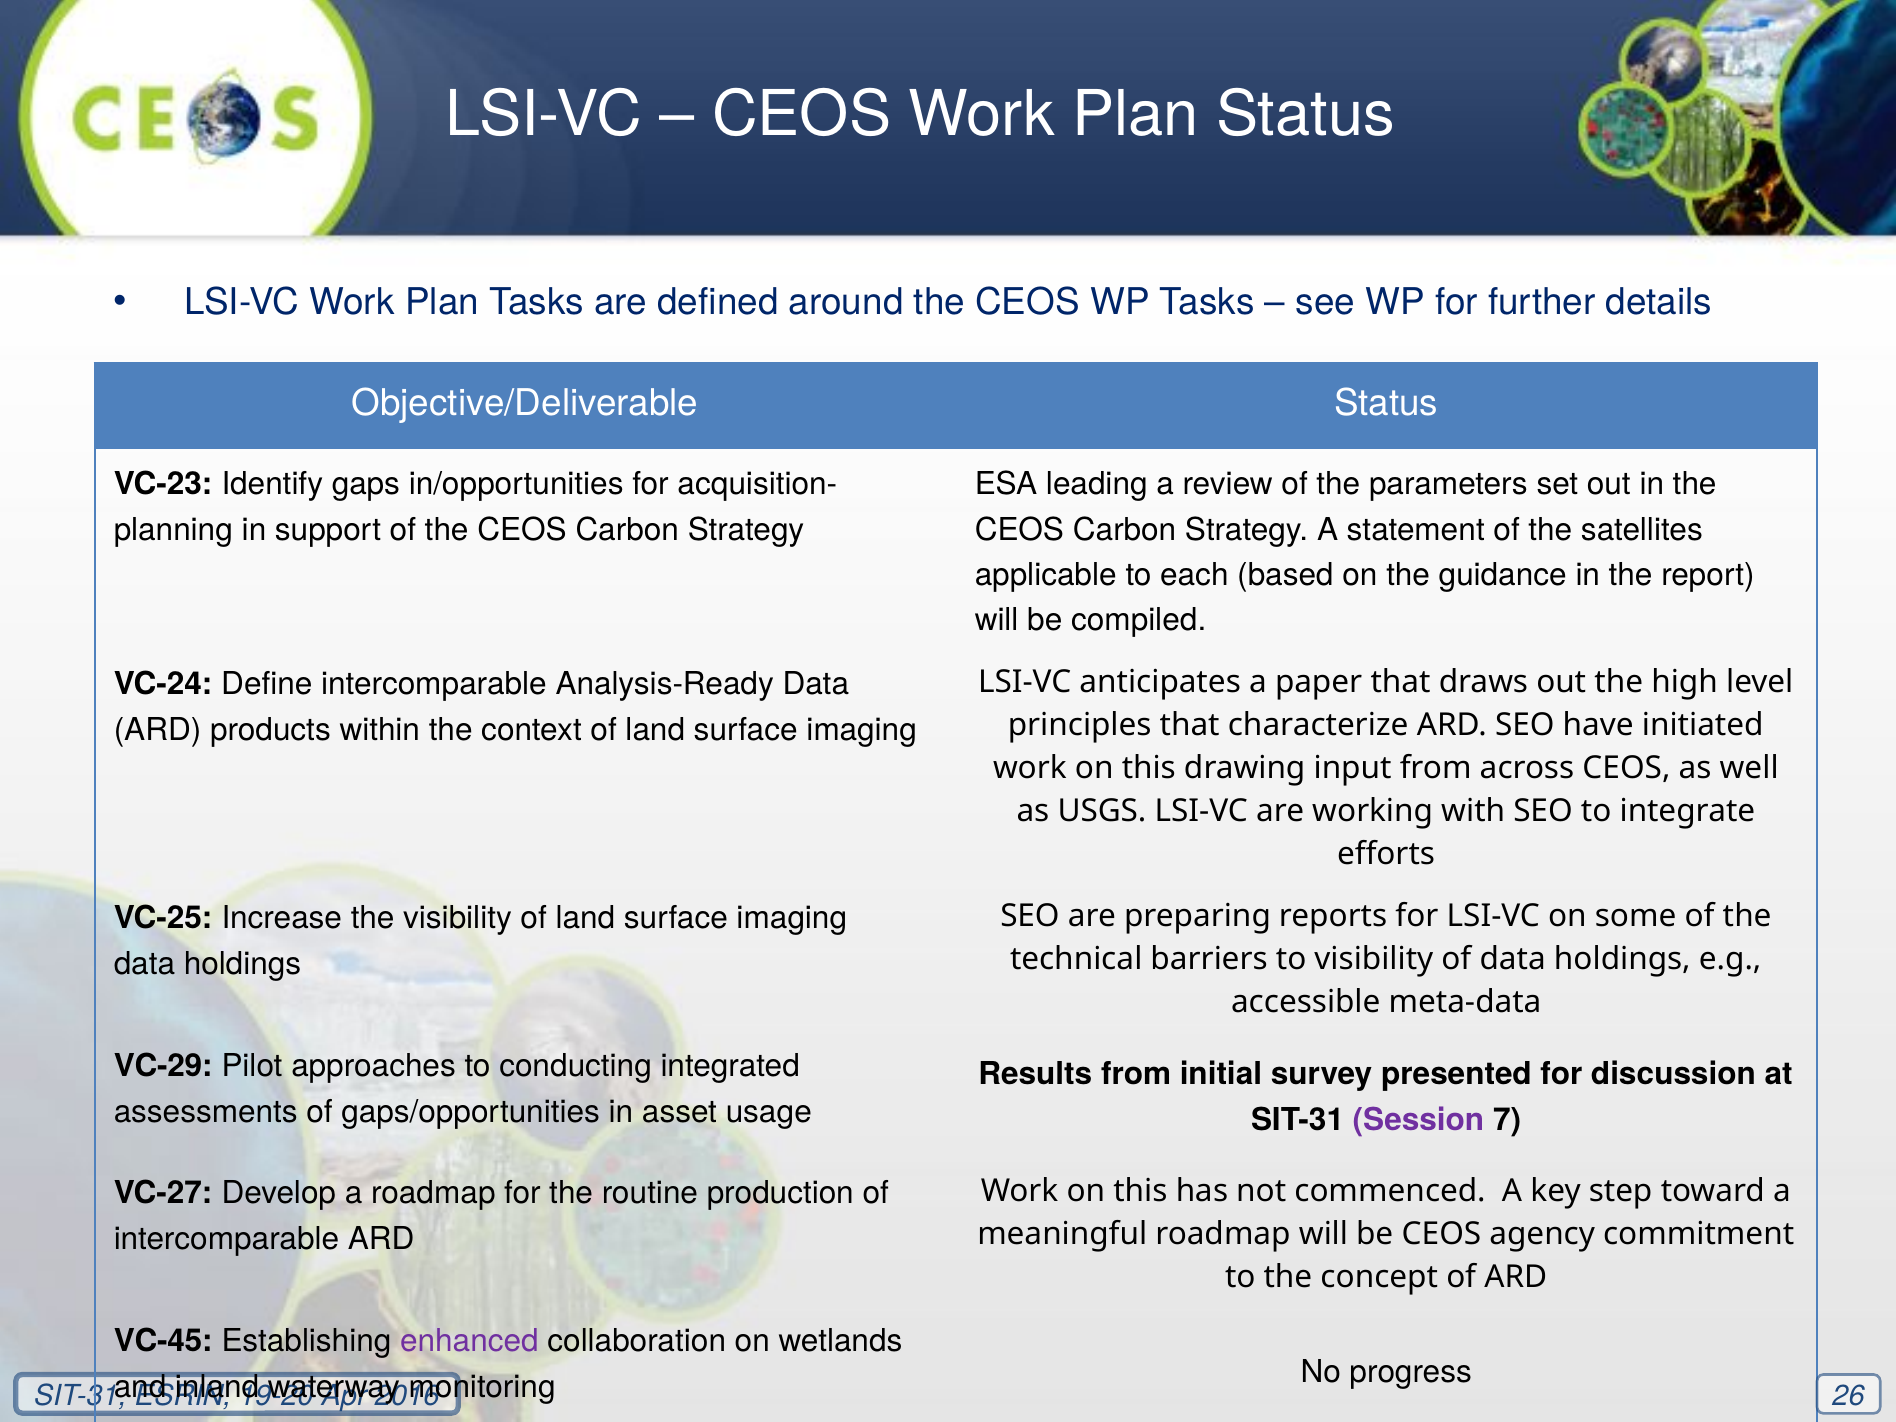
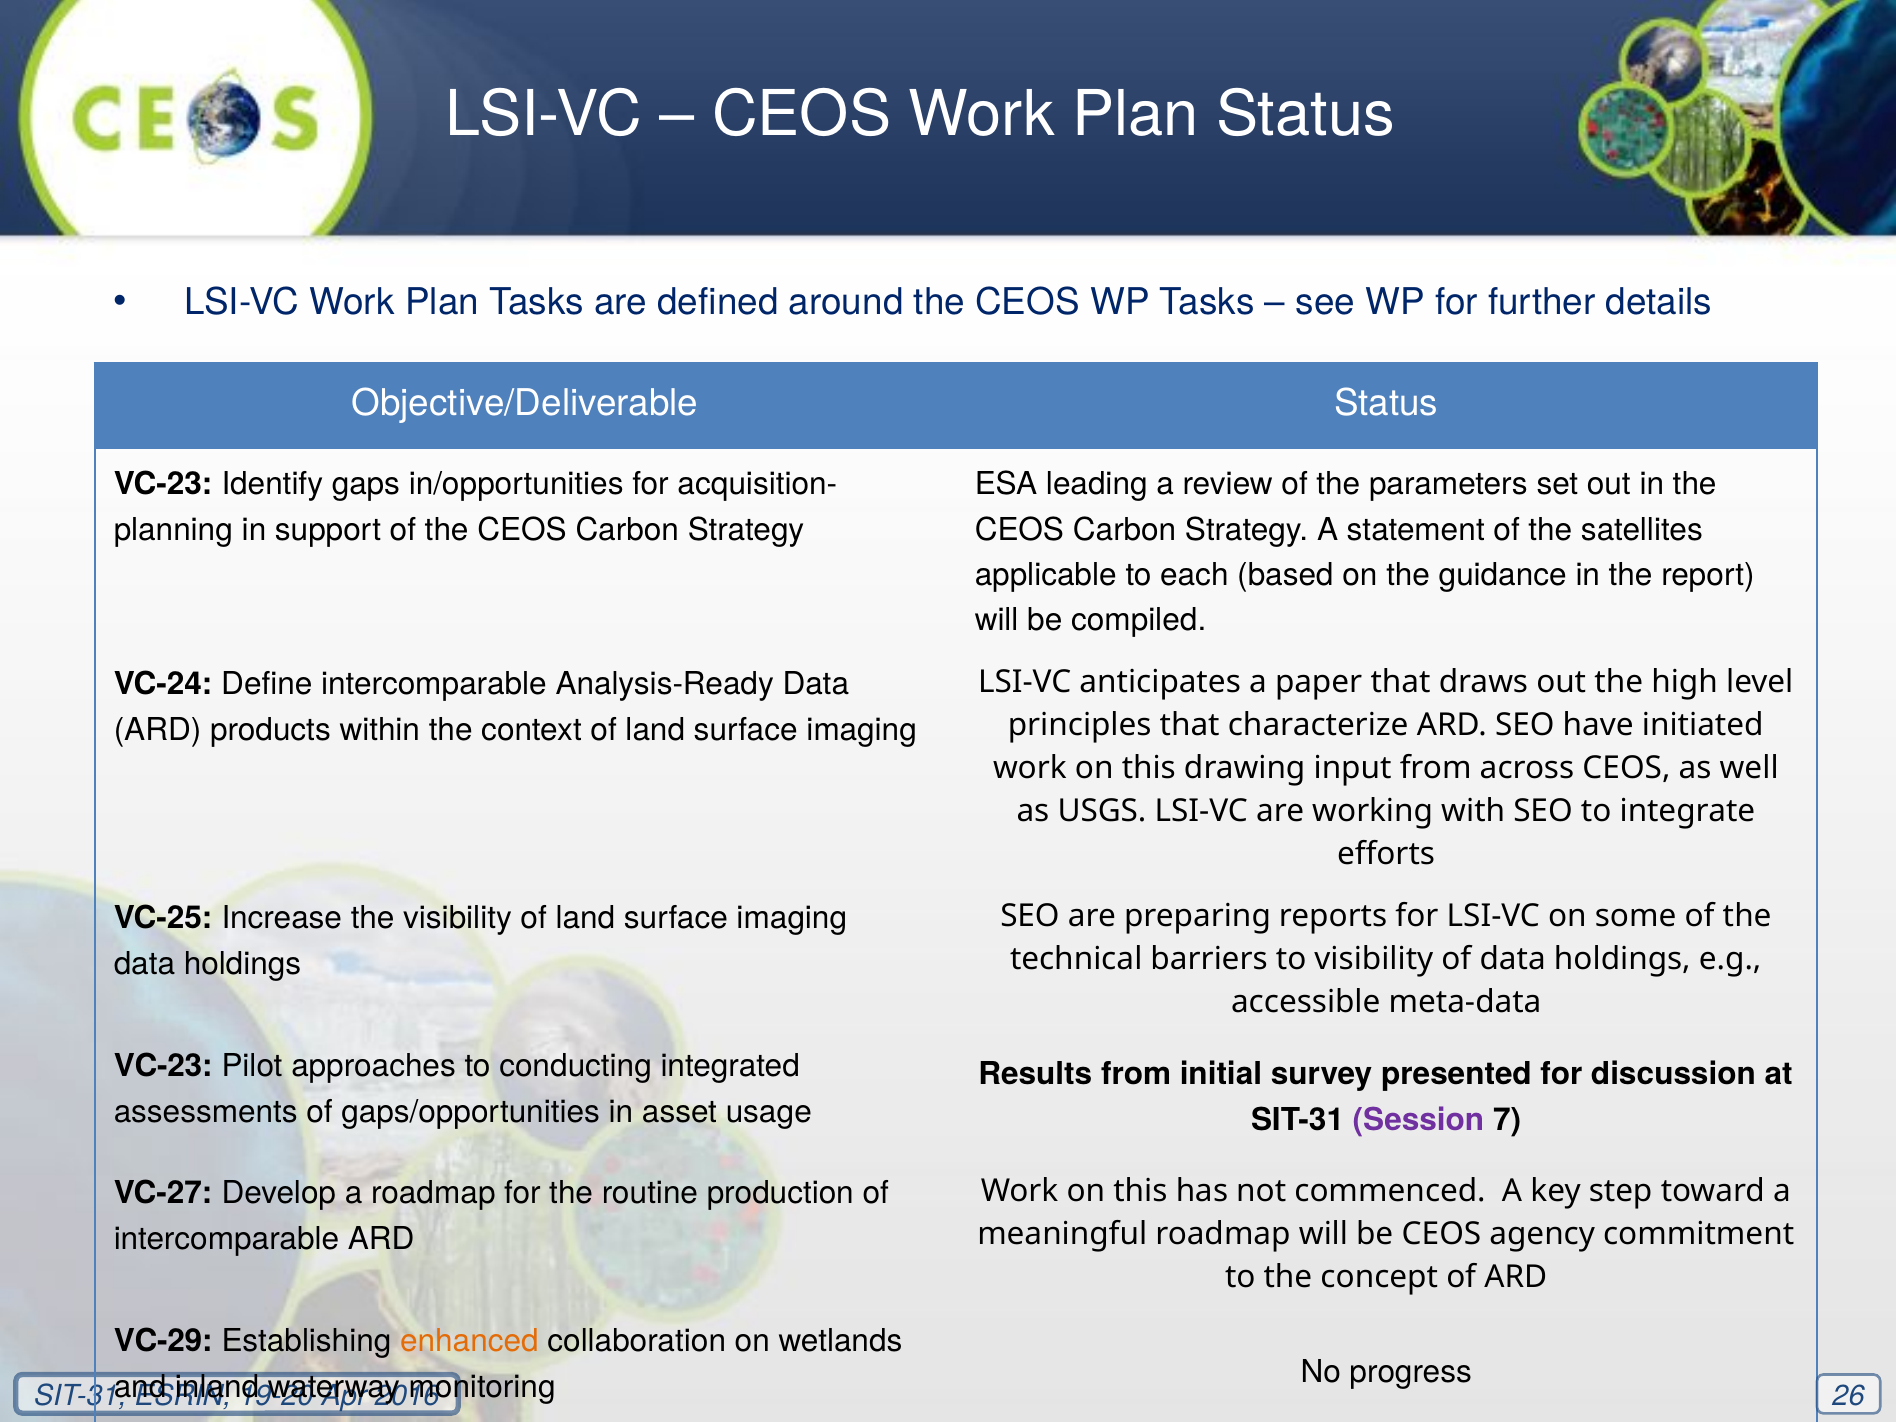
VC-29: VC-29 -> VC-23 (163, 1066)
VC-45: VC-45 -> VC-29 (163, 1341)
enhanced colour: purple -> orange (469, 1341)
